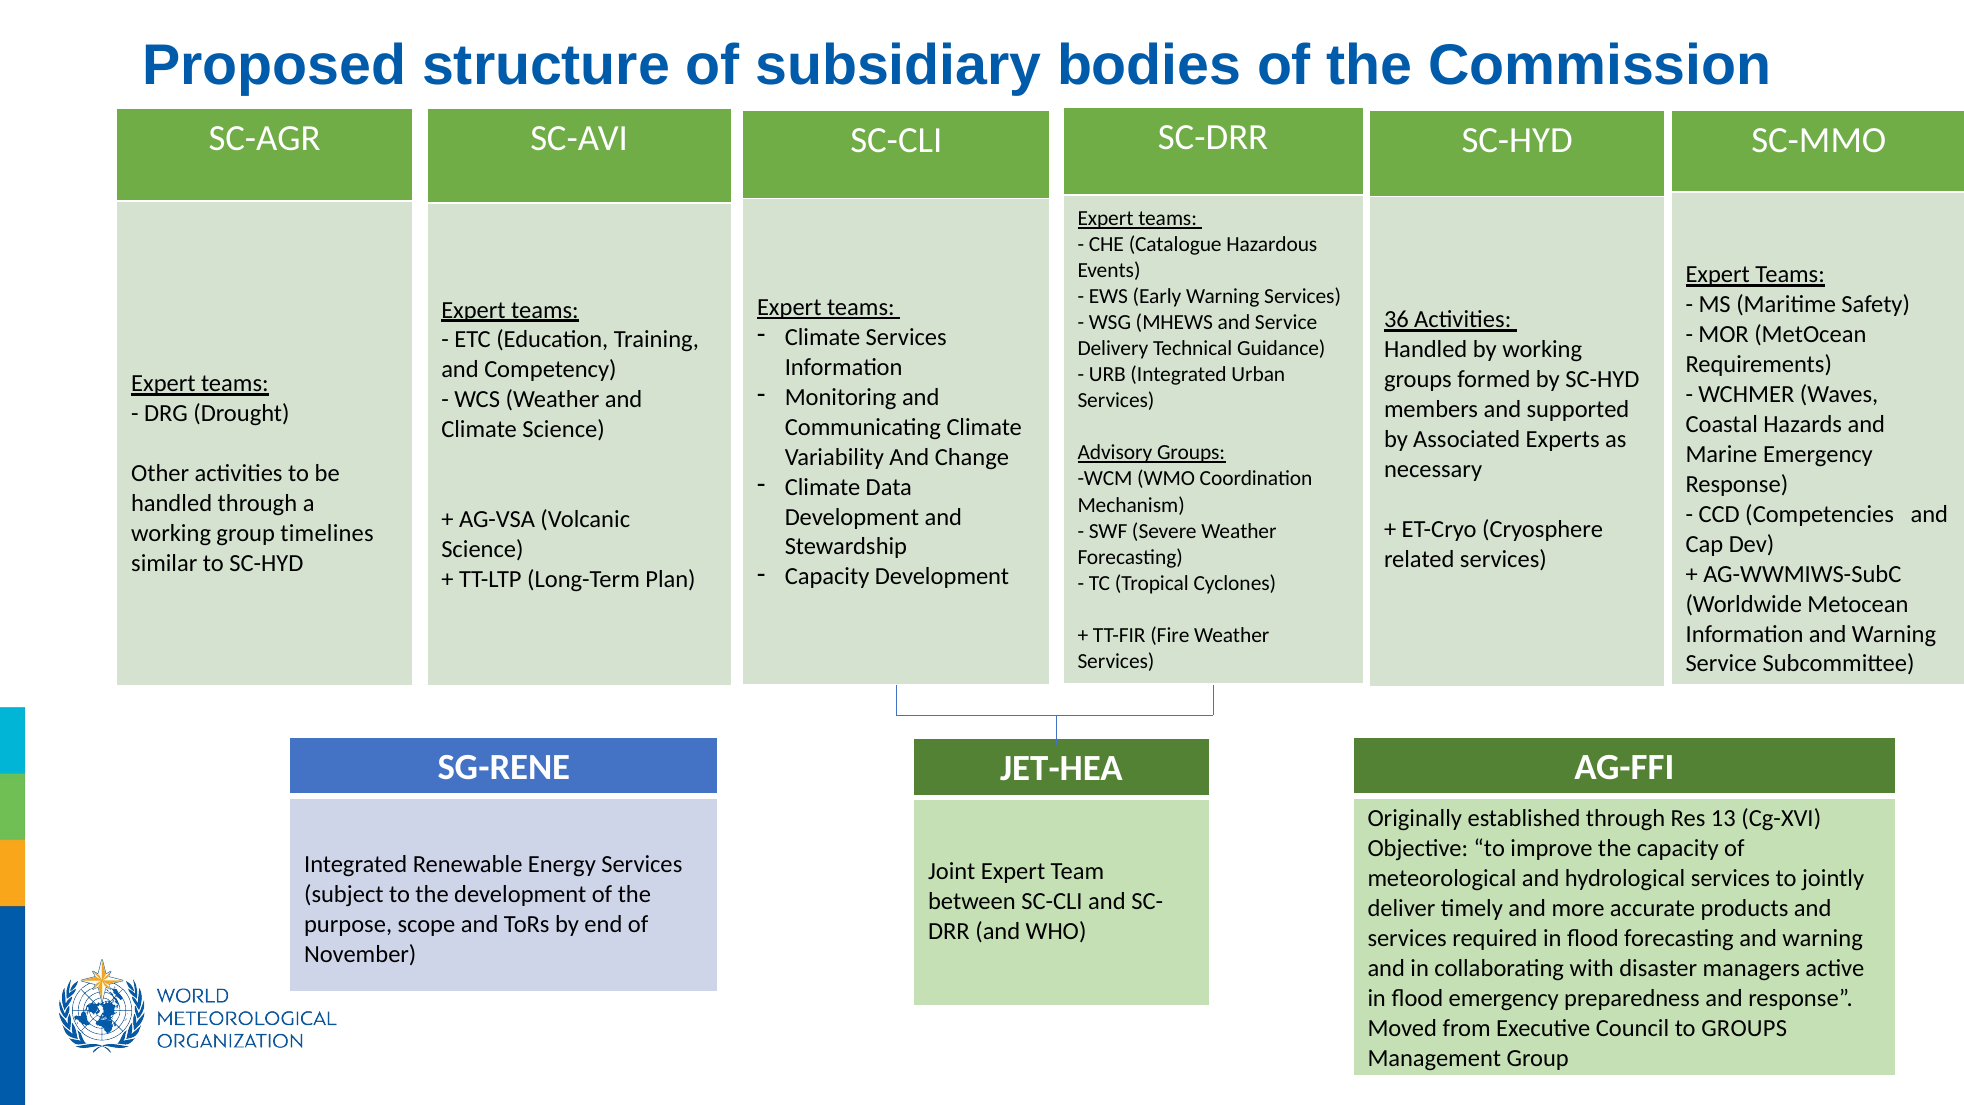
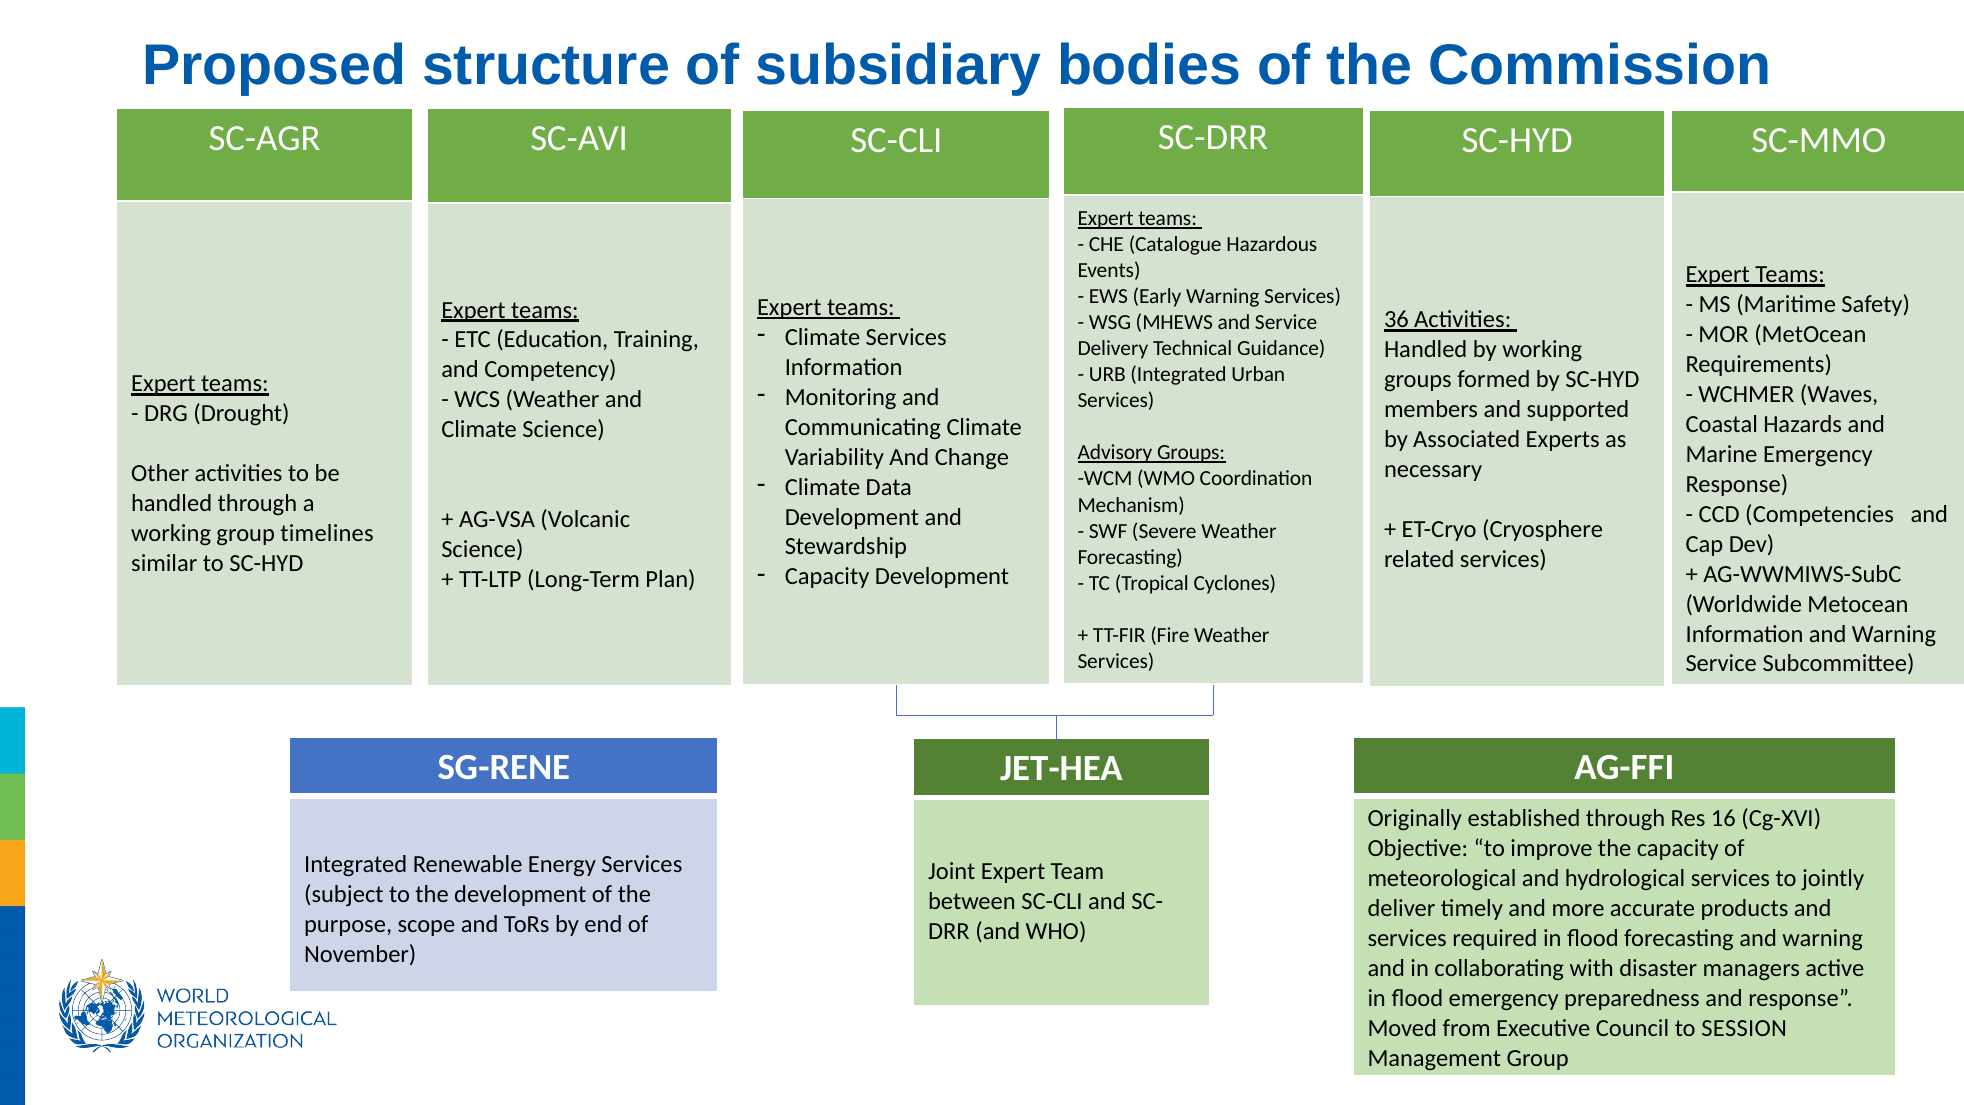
13: 13 -> 16 (1723, 819)
to GROUPS: GROUPS -> SESSION (1744, 1028)
